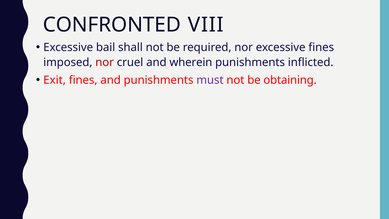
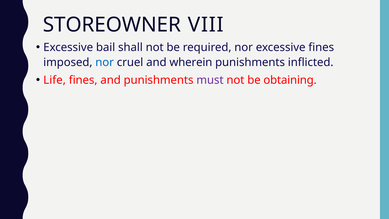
CONFRONTED: CONFRONTED -> STOREOWNER (112, 25)
nor colour: red -> blue (105, 62)
Exit: Exit -> Life (55, 80)
